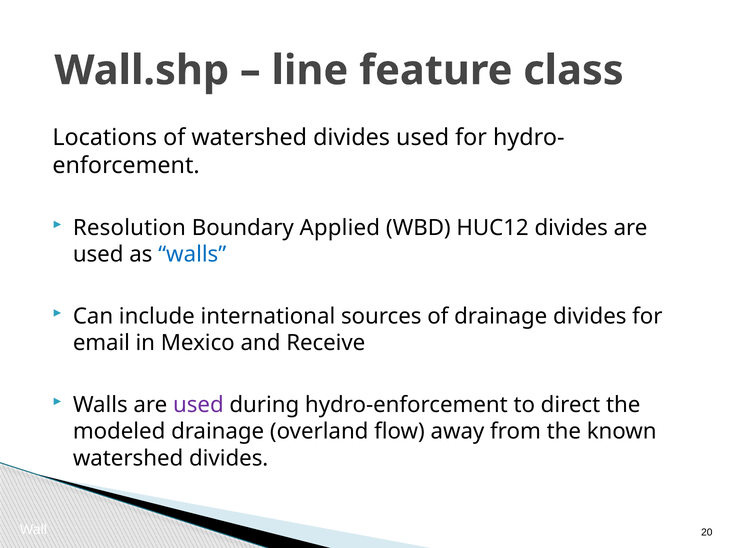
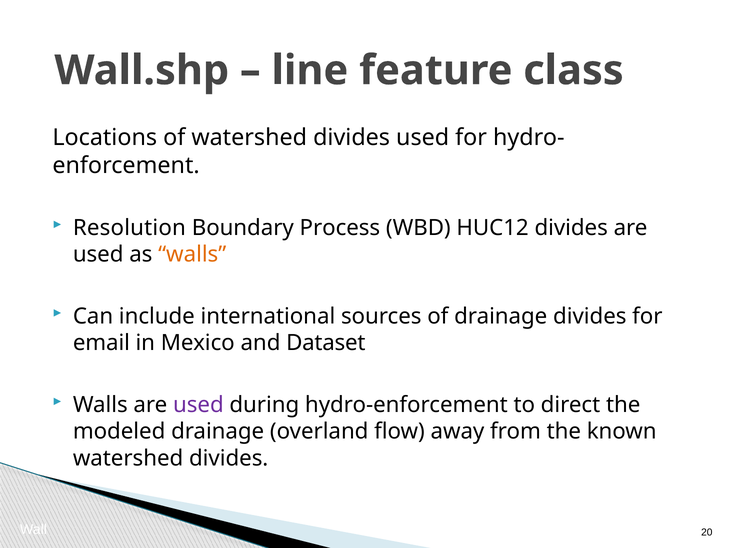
Applied: Applied -> Process (340, 228)
walls colour: blue -> orange (192, 254)
Receive: Receive -> Dataset (326, 343)
